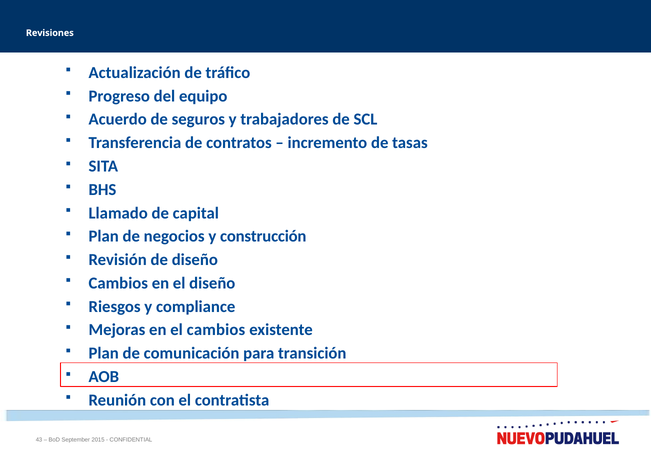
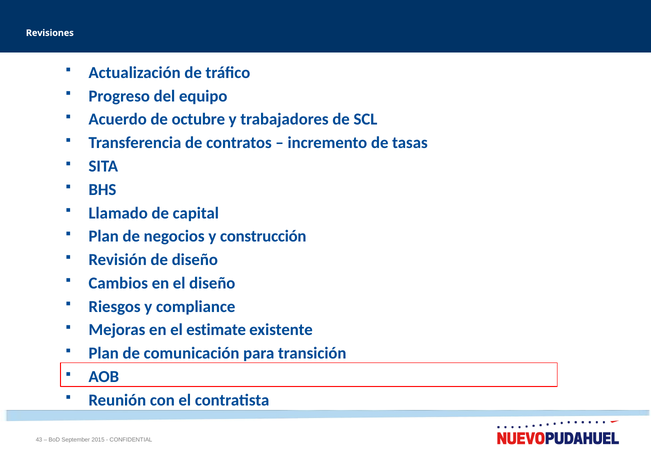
seguros: seguros -> octubre (198, 119)
el cambios: cambios -> estimate (216, 330)
